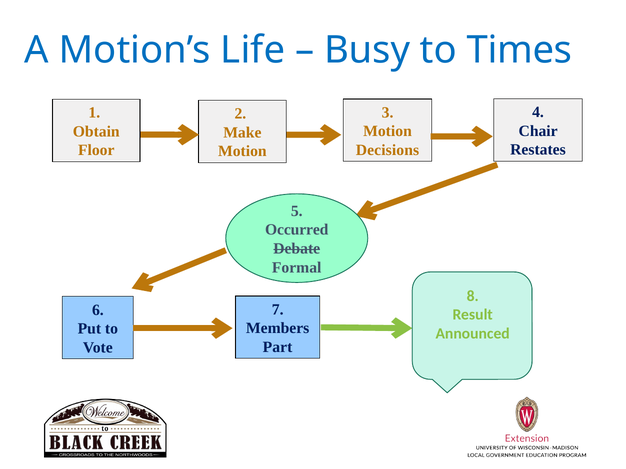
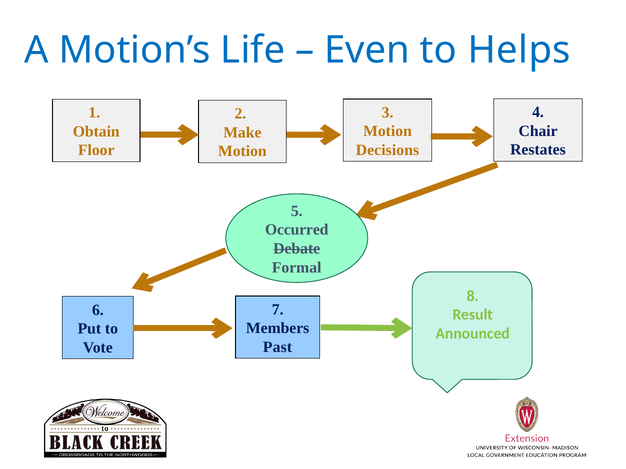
Busy: Busy -> Even (367, 50)
Times: Times -> Helps (519, 50)
Part: Part -> Past (278, 347)
